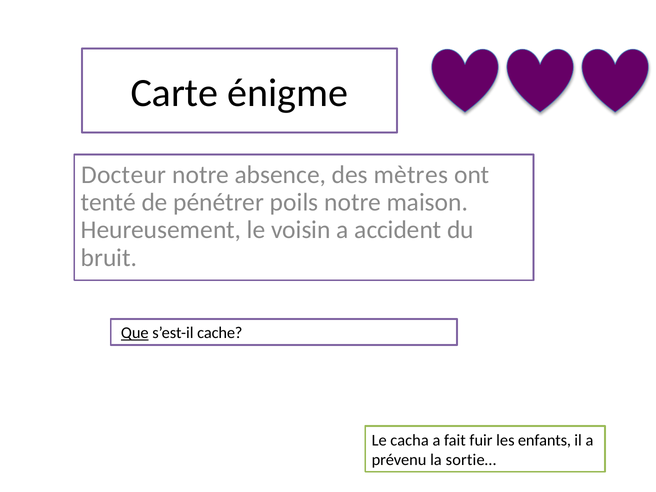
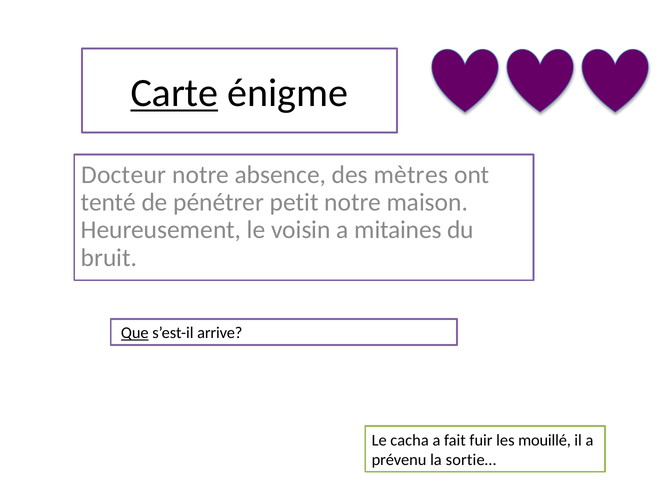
Carte underline: none -> present (174, 93)
poils: poils -> petit (294, 202)
accident: accident -> mitaines (398, 230)
cache: cache -> arrive (220, 333)
enfants: enfants -> mouillé (544, 440)
